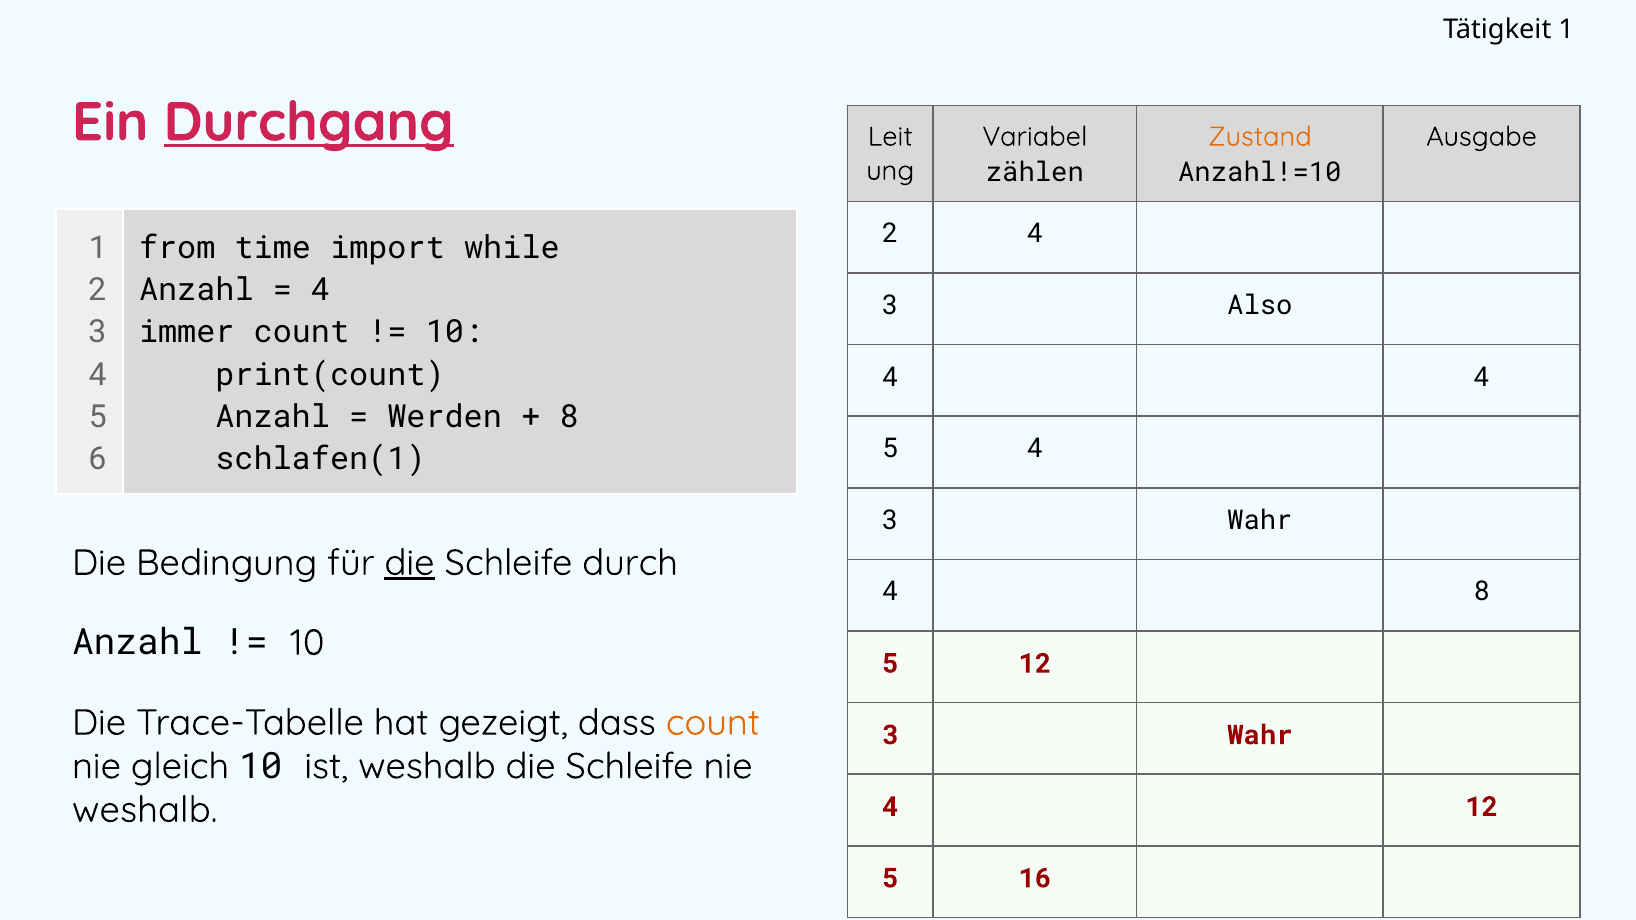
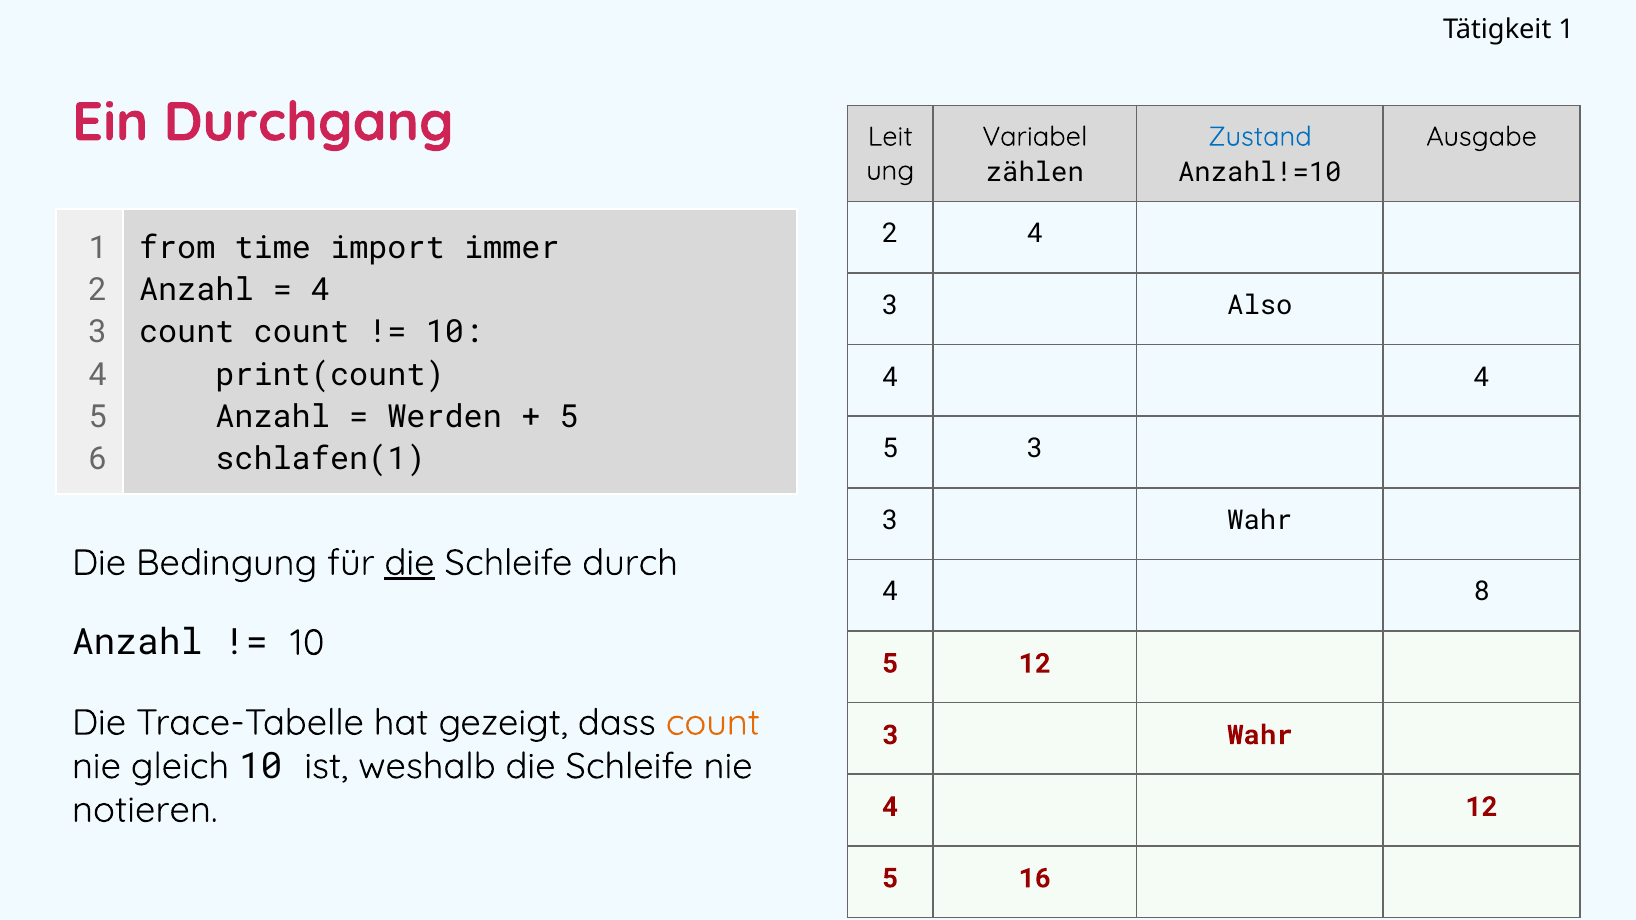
Durchgang underline: present -> none (309, 122)
Zustand colour: orange -> blue (1260, 137)
while: while -> immer (512, 248)
immer: immer -> count (187, 333)
8: 8 -> 5 (569, 417)
5 4: 4 -> 3 (1035, 449)
weshalb: weshalb -> notieren (145, 810)
